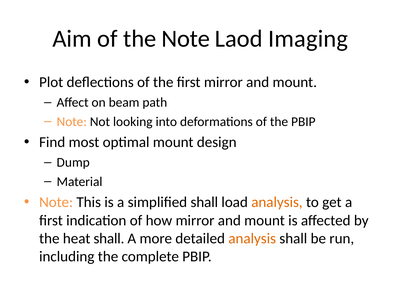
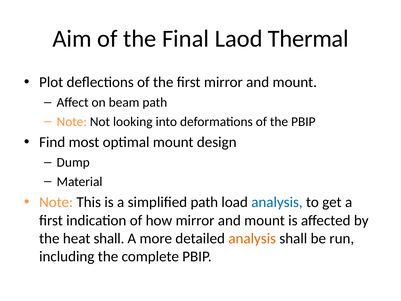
the Note: Note -> Final (186, 39)
Imaging: Imaging -> Thermal (308, 39)
simplified shall: shall -> path (204, 202)
analysis colour: orange -> blue (277, 202)
